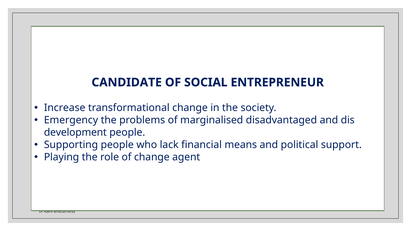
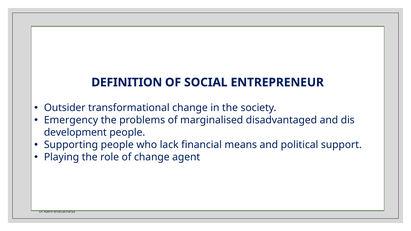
CANDIDATE: CANDIDATE -> DEFINITION (127, 82)
Increase: Increase -> Outsider (65, 108)
